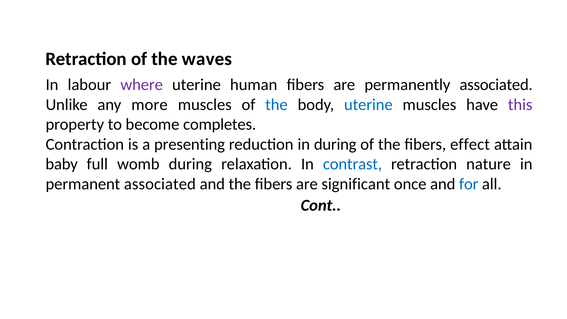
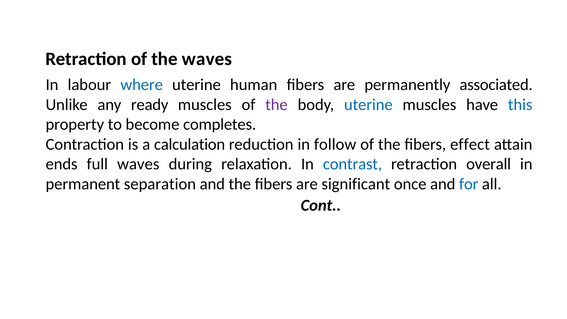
where colour: purple -> blue (142, 85)
more: more -> ready (150, 105)
the colour: blue -> purple (276, 105)
this colour: purple -> blue (520, 105)
presenting: presenting -> calculation (190, 144)
in during: during -> follow (335, 144)
baby: baby -> ends (62, 164)
full womb: womb -> waves (138, 164)
nature: nature -> overall (489, 164)
permanent associated: associated -> separation (160, 184)
